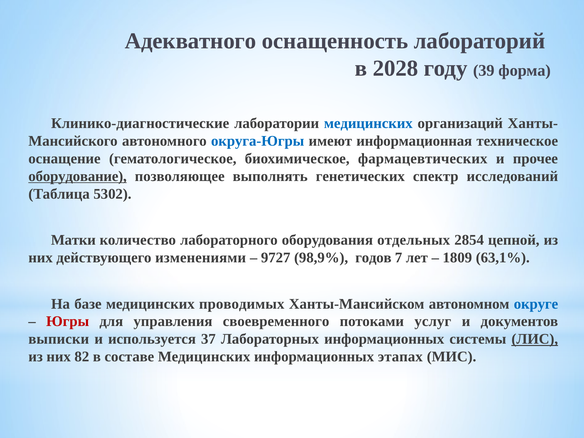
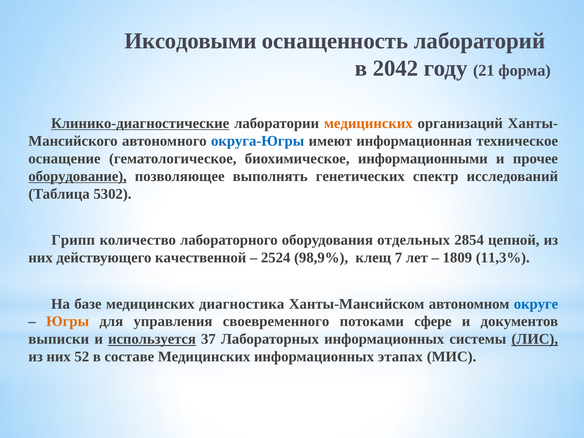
Адекватного: Адекватного -> Иксодовыми (191, 41)
2028: 2028 -> 2042 (396, 68)
39: 39 -> 21 (484, 70)
Клинико-диагностические underline: none -> present (140, 123)
медицинских colour: blue -> orange (368, 123)
фармацевтических: фармацевтических -> информационными (423, 159)
Матки: Матки -> Грипп (73, 240)
изменениями: изменениями -> качественной (201, 258)
9727: 9727 -> 2524 (276, 258)
годов: годов -> клещ (373, 258)
63,1%: 63,1% -> 11,3% (503, 258)
проводимых: проводимых -> диагностика (242, 304)
Югры colour: red -> orange (68, 322)
услуг: услуг -> сфере (433, 322)
используется underline: none -> present (152, 339)
82: 82 -> 52 (82, 357)
